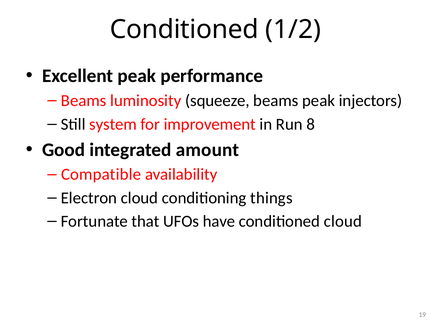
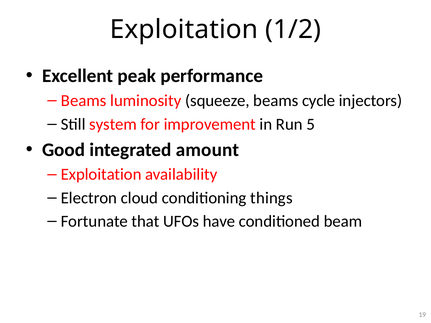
Conditioned: Conditioned -> Exploitation (184, 29)
beams peak: peak -> cycle (319, 101)
8: 8 -> 5 (311, 124)
Compatible: Compatible -> Exploitation (101, 175)
conditioned cloud: cloud -> beam (343, 222)
